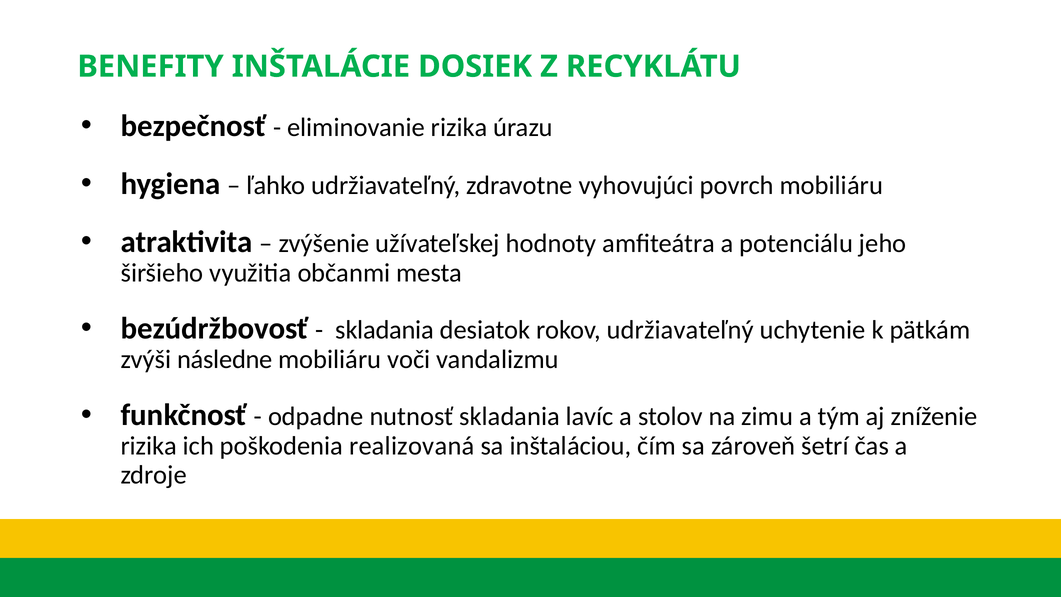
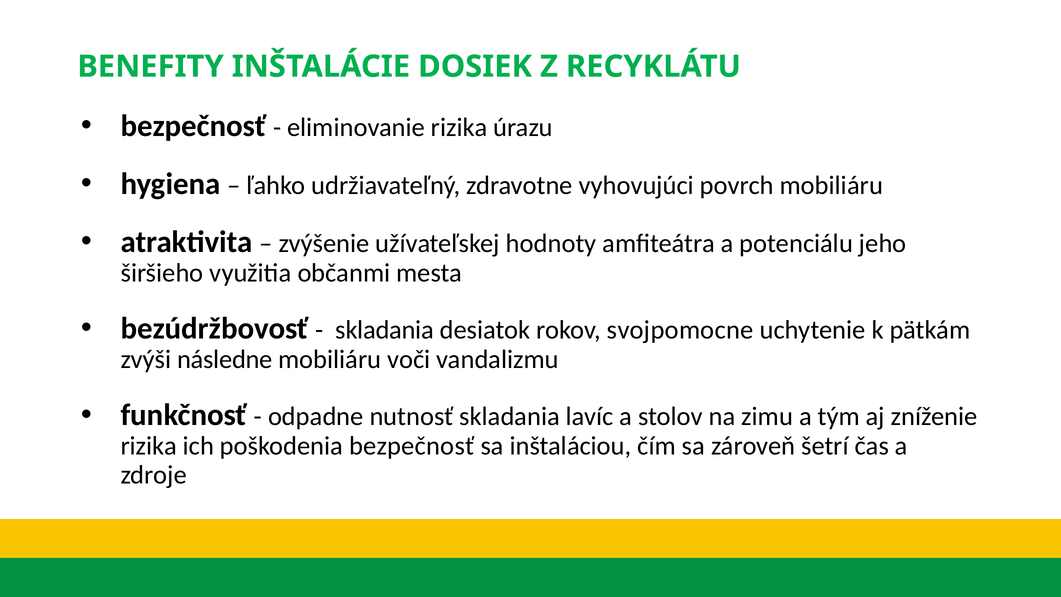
rokov udržiavateľný: udržiavateľný -> svojpomocne (680, 330)
poškodenia realizovaná: realizovaná -> bezpečnosť (412, 446)
